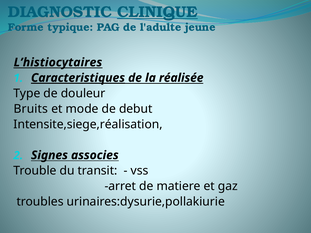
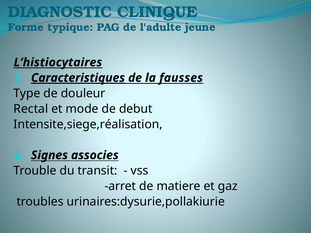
CLINIQUE underline: present -> none (157, 12)
réalisée: réalisée -> fausses (181, 78)
Bruits: Bruits -> Rectal (31, 109)
